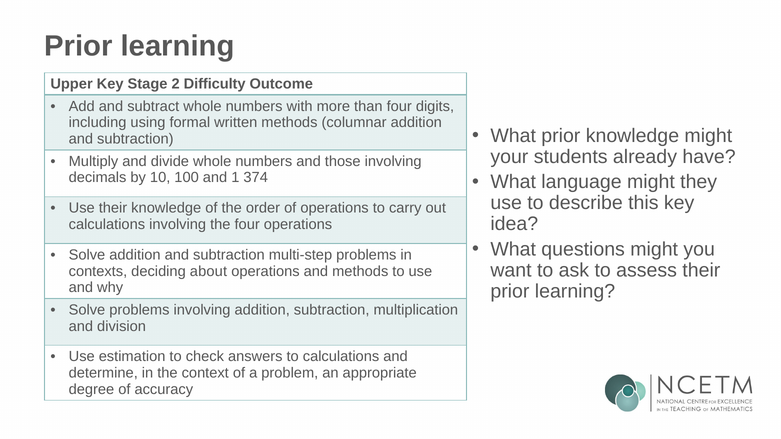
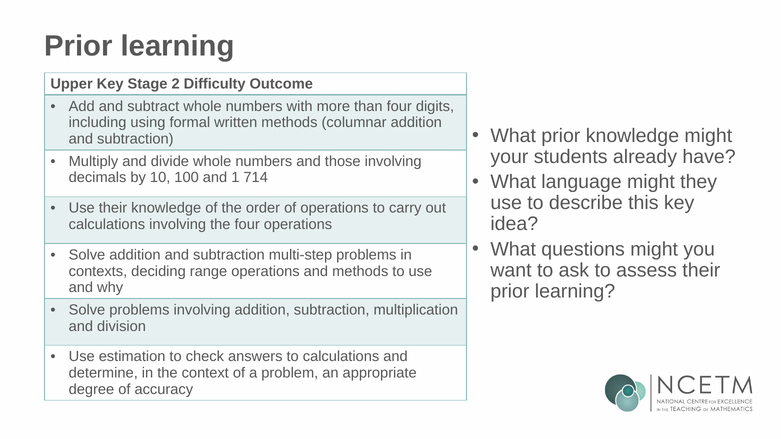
374: 374 -> 714 (256, 178)
about: about -> range (209, 271)
